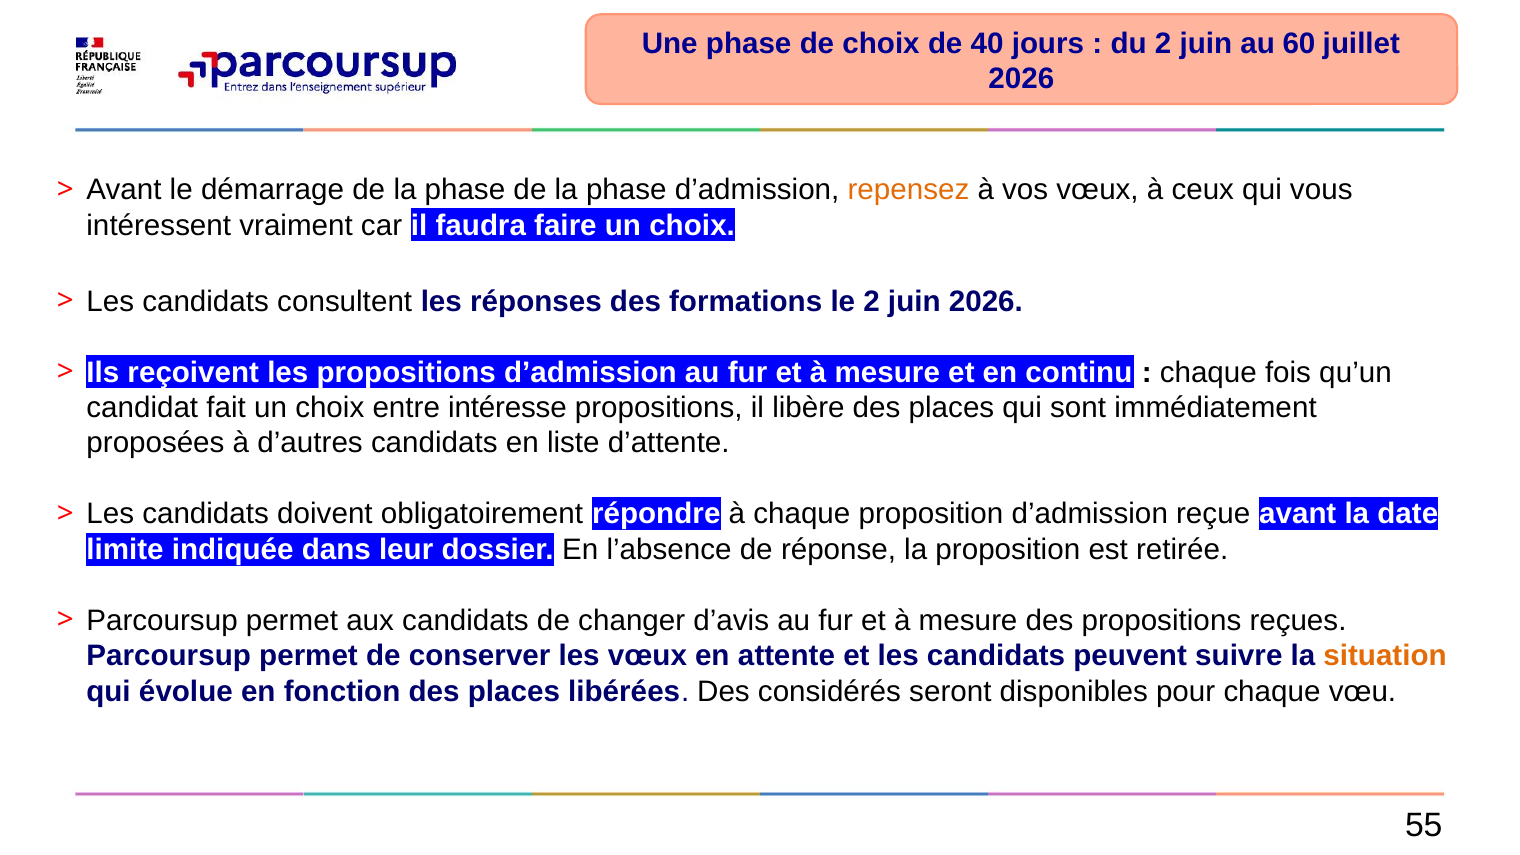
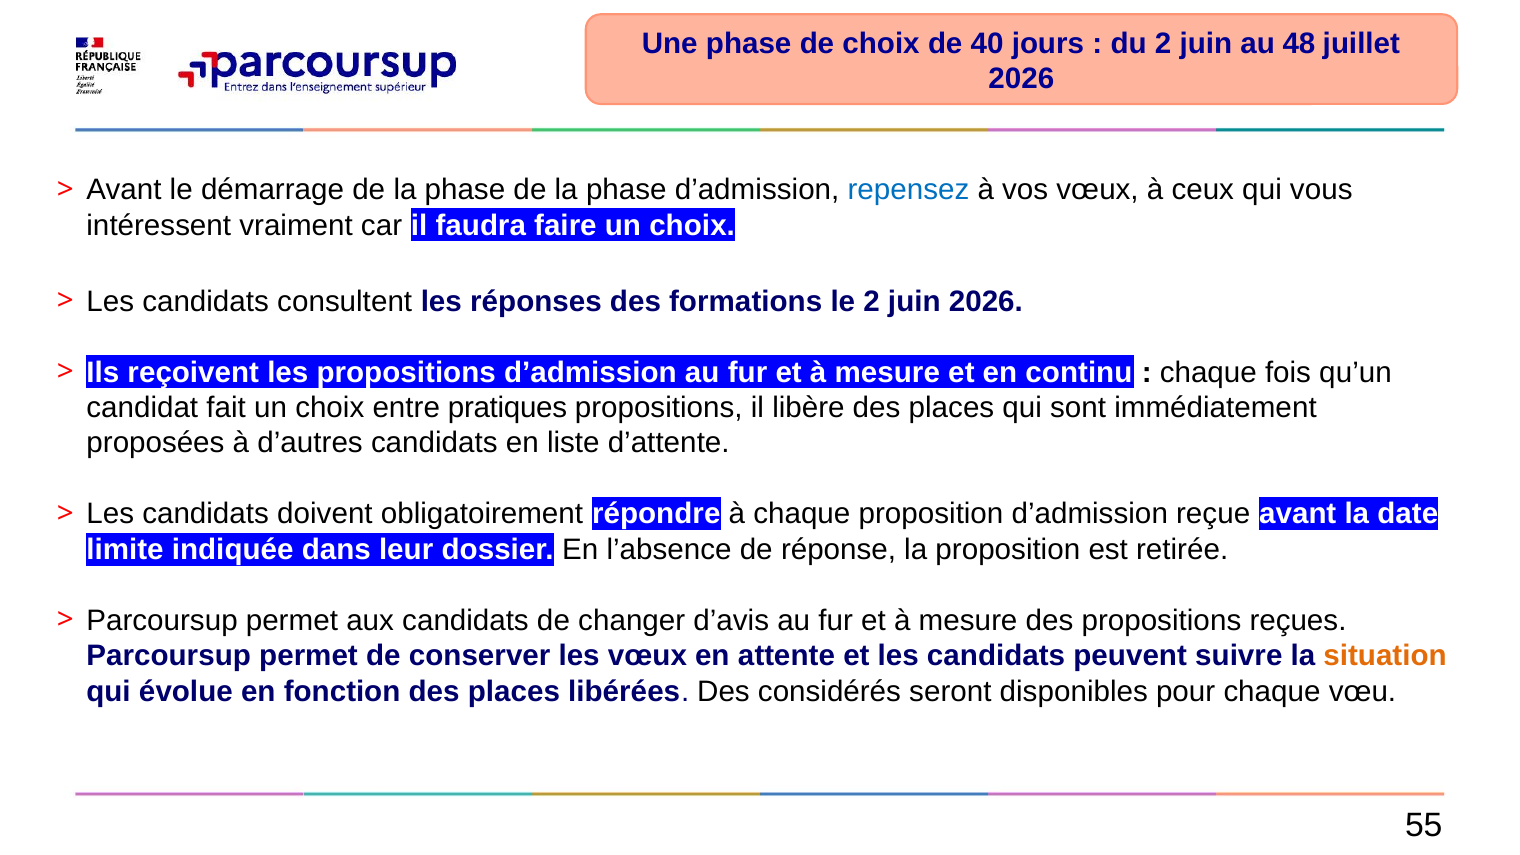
60: 60 -> 48 (1299, 43)
repensez colour: orange -> blue (908, 190)
intéresse: intéresse -> pratiques (508, 408)
